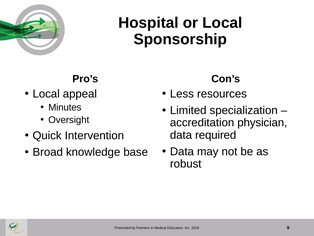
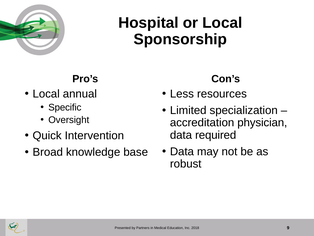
appeal: appeal -> annual (80, 94)
Minutes: Minutes -> Specific (65, 107)
